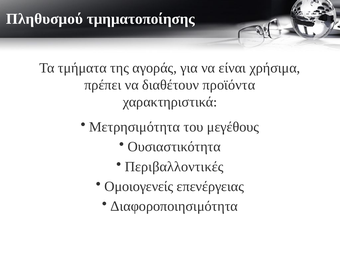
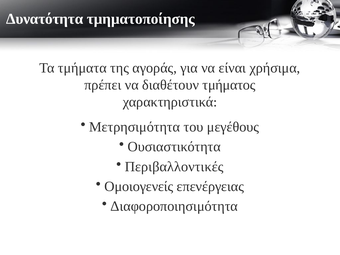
Πληθυσμού: Πληθυσμού -> Δυνατότητα (45, 19)
προϊόντα: προϊόντα -> τμήματος (229, 85)
